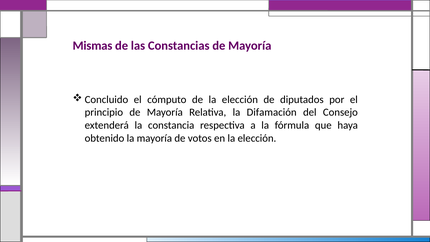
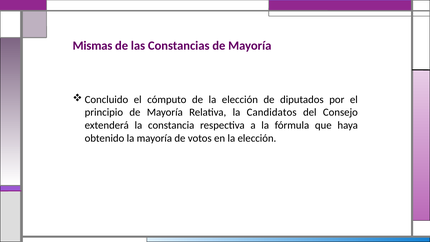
Difamación: Difamación -> Candidatos (272, 112)
